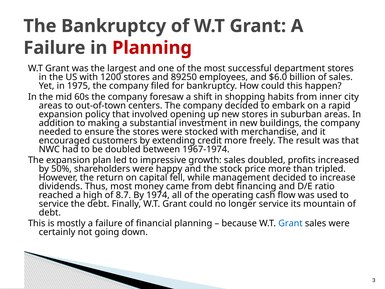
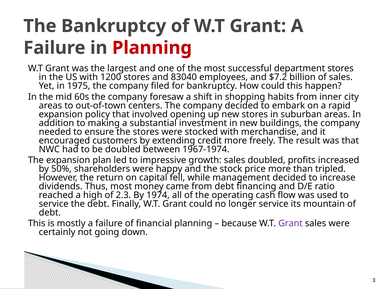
89250: 89250 -> 83040 (184, 77)
$6.0: $6.0 -> $7.2 (278, 77)
8.7: 8.7 -> 2.3 (123, 195)
Grant colour: blue -> purple (290, 223)
